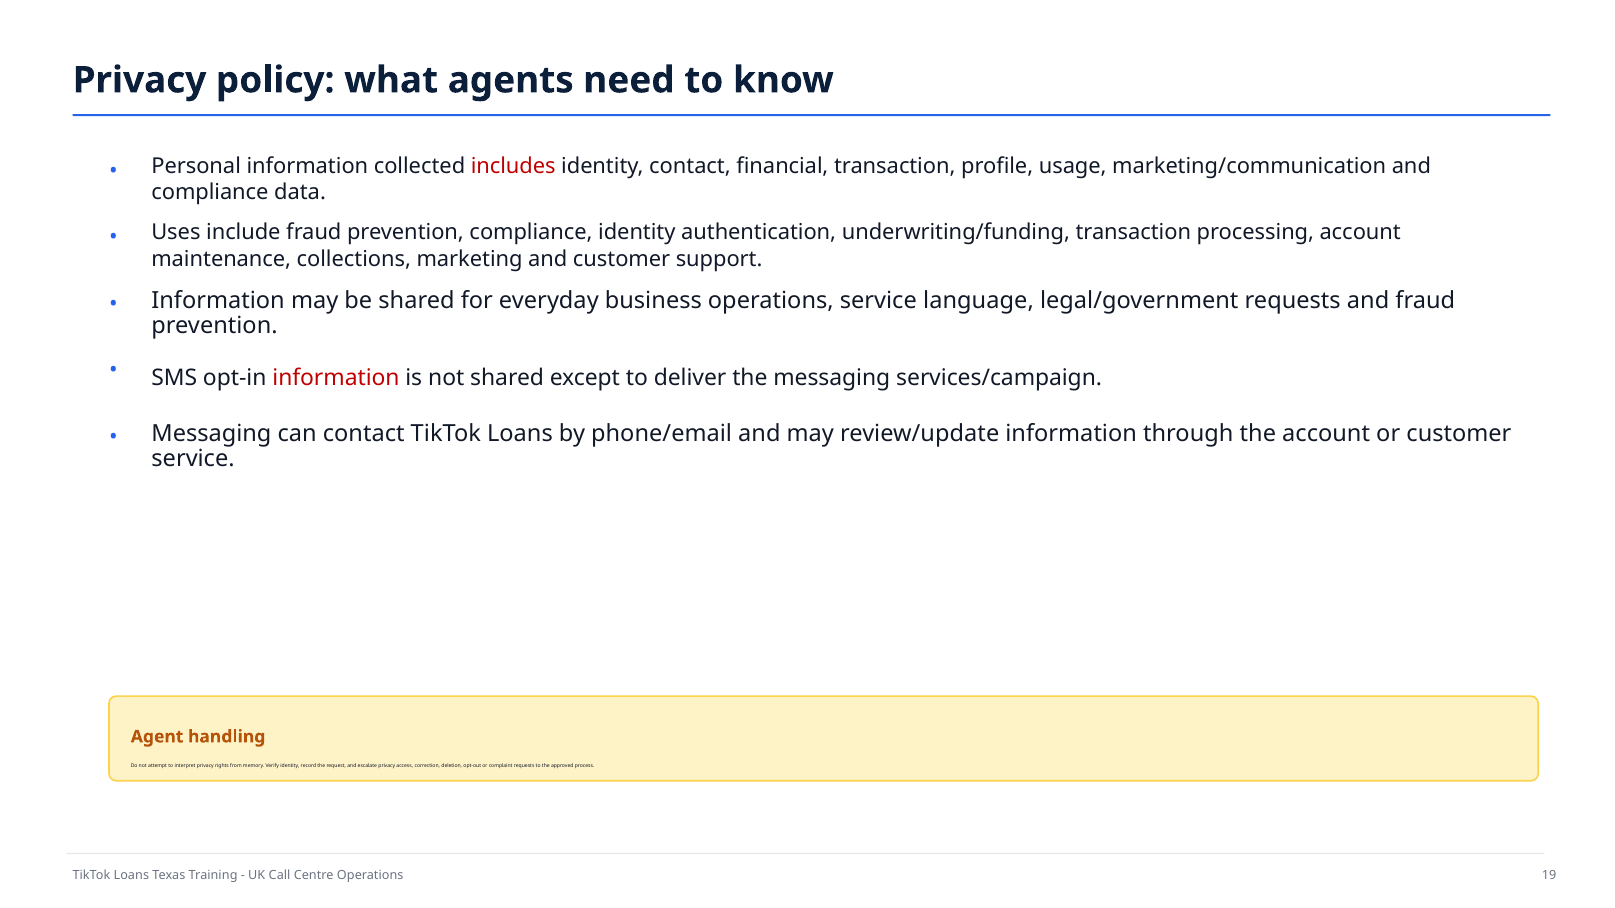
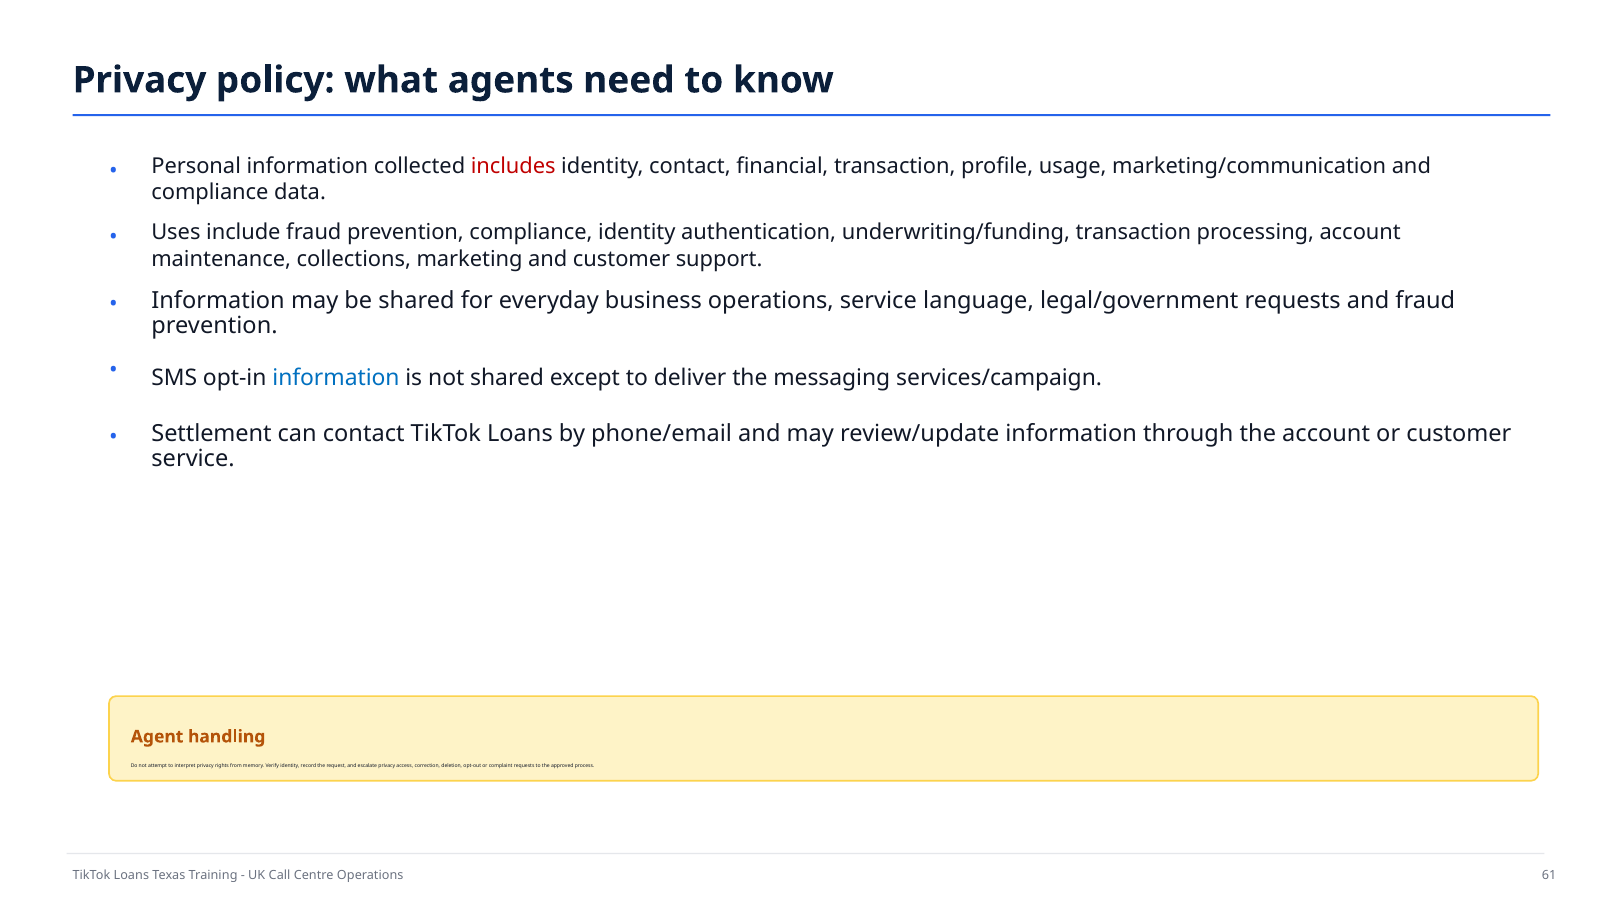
information colour: red -> blue (336, 378)
Messaging: Messaging -> Settlement (212, 434)
19: 19 -> 61 (1549, 875)
